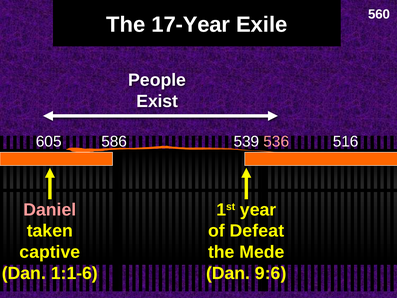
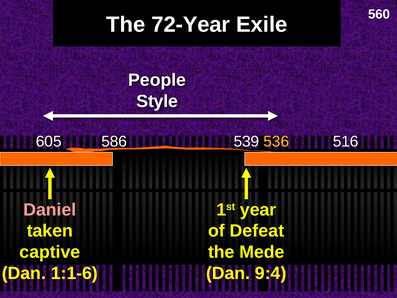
17-Year: 17-Year -> 72-Year (191, 25)
Exist: Exist -> Style (157, 101)
536 colour: pink -> yellow (276, 141)
9:6: 9:6 -> 9:4 (271, 273)
